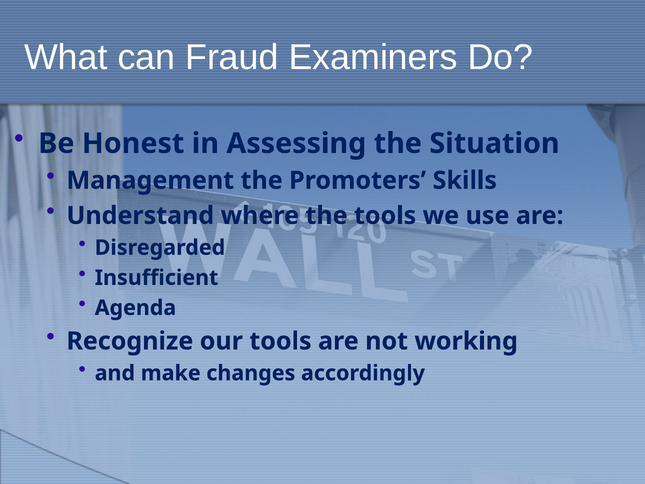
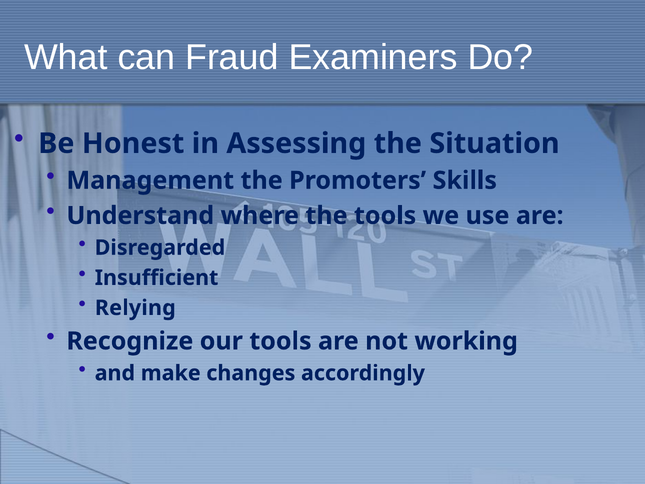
Agenda: Agenda -> Relying (135, 308)
